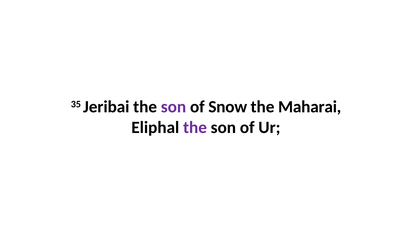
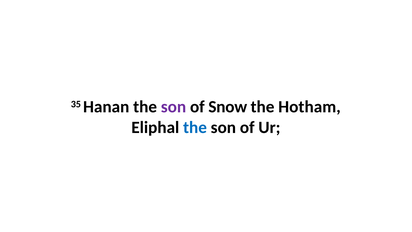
Jeribai: Jeribai -> Hanan (106, 107)
Maharai: Maharai -> Hotham (310, 107)
the colour: purple -> blue (195, 127)
